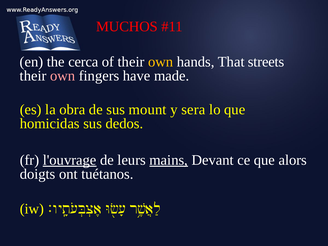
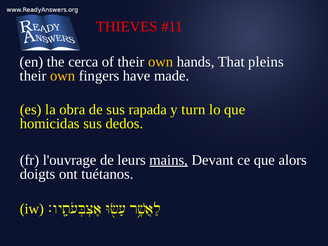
MUCHOS: MUCHOS -> THIEVES (127, 27)
streets: streets -> pleins (266, 62)
own colour: pink -> yellow (63, 76)
mount: mount -> rapada (148, 109)
sera: sera -> turn (193, 109)
l'ouvrage underline: present -> none (70, 160)
